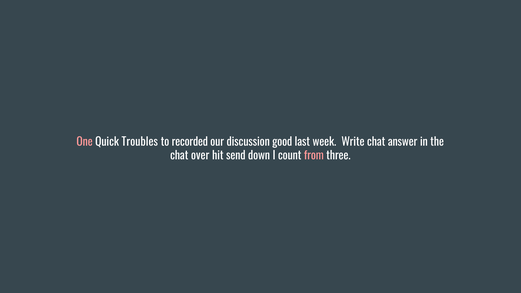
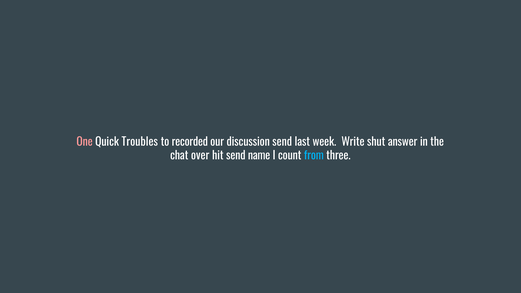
discussion good: good -> send (282, 142)
Write chat: chat -> shut (376, 142)
down: down -> name (259, 156)
from colour: pink -> light blue (314, 156)
